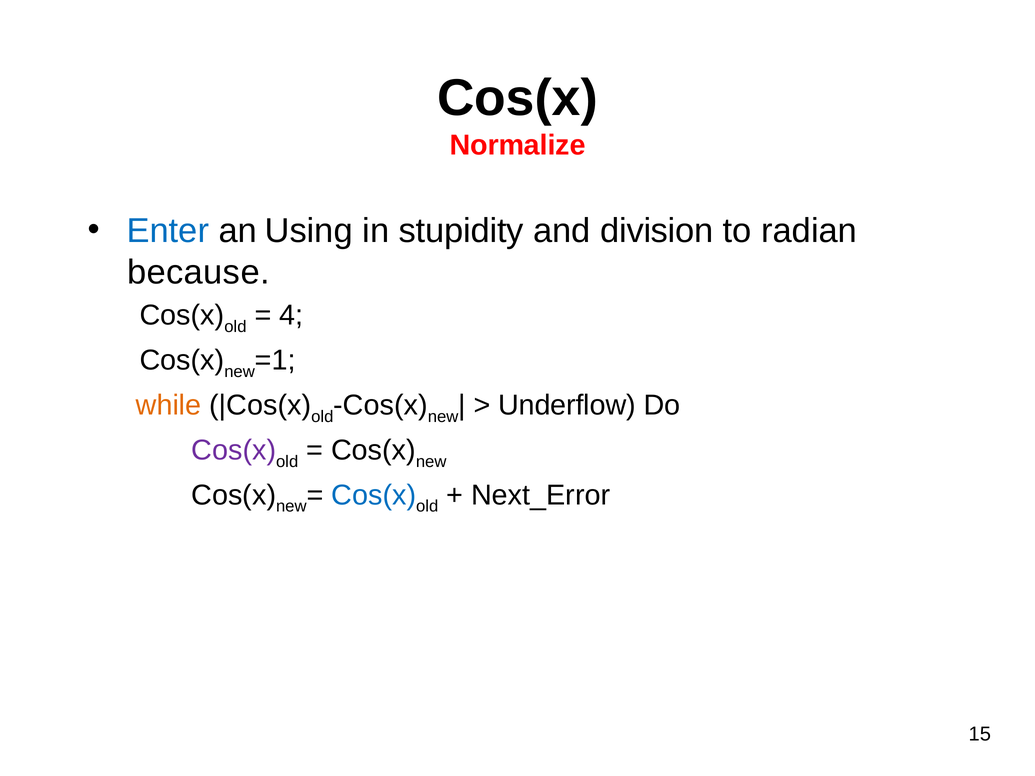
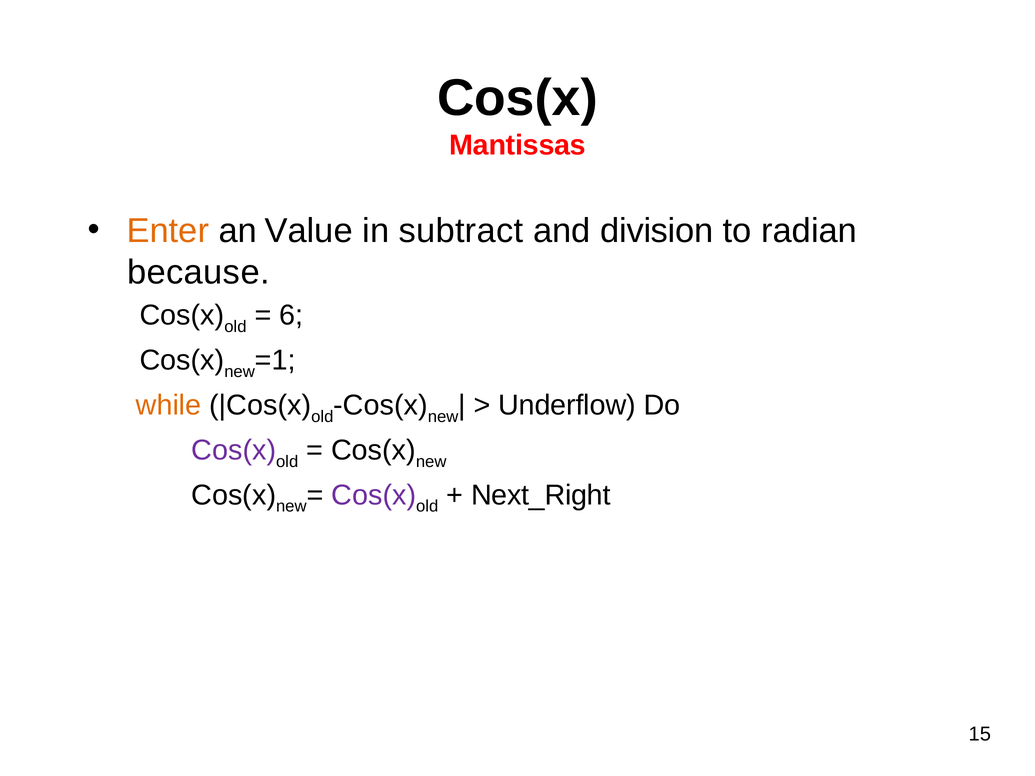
Normalize: Normalize -> Mantissas (518, 145)
Enter colour: blue -> orange (168, 231)
Using: Using -> Value (309, 231)
stupidity: stupidity -> subtract (461, 231)
4: 4 -> 6 (291, 316)
Cos(x colour: blue -> purple (374, 495)
Next_Error: Next_Error -> Next_Right (541, 495)
